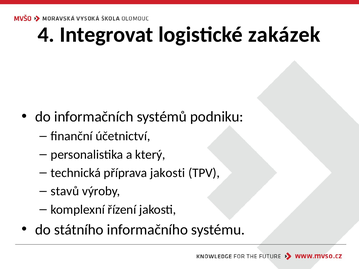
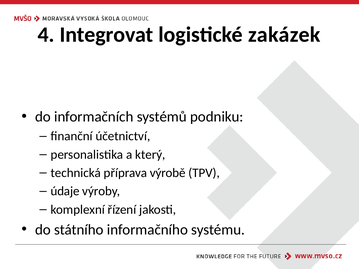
příprava jakosti: jakosti -> výrobě (168, 173)
stavů: stavů -> údaje (65, 191)
